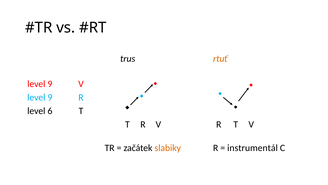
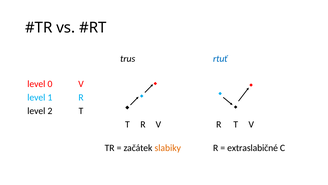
rtuť colour: orange -> blue (220, 59)
9: 9 -> 0 (50, 84)
9: 9 -> 1 (50, 97)
6: 6 -> 2 (50, 111)
instrumentál: instrumentál -> extraslabičné (253, 148)
